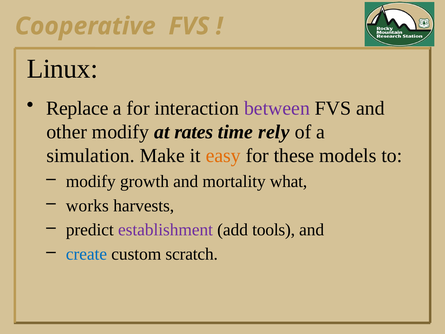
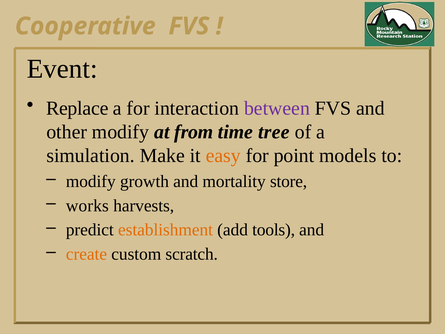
Linux: Linux -> Event (62, 69)
rates: rates -> from (194, 132)
rely: rely -> tree (274, 132)
these: these -> point (294, 156)
what: what -> store (289, 181)
establishment colour: purple -> orange (166, 230)
create colour: blue -> orange (86, 254)
